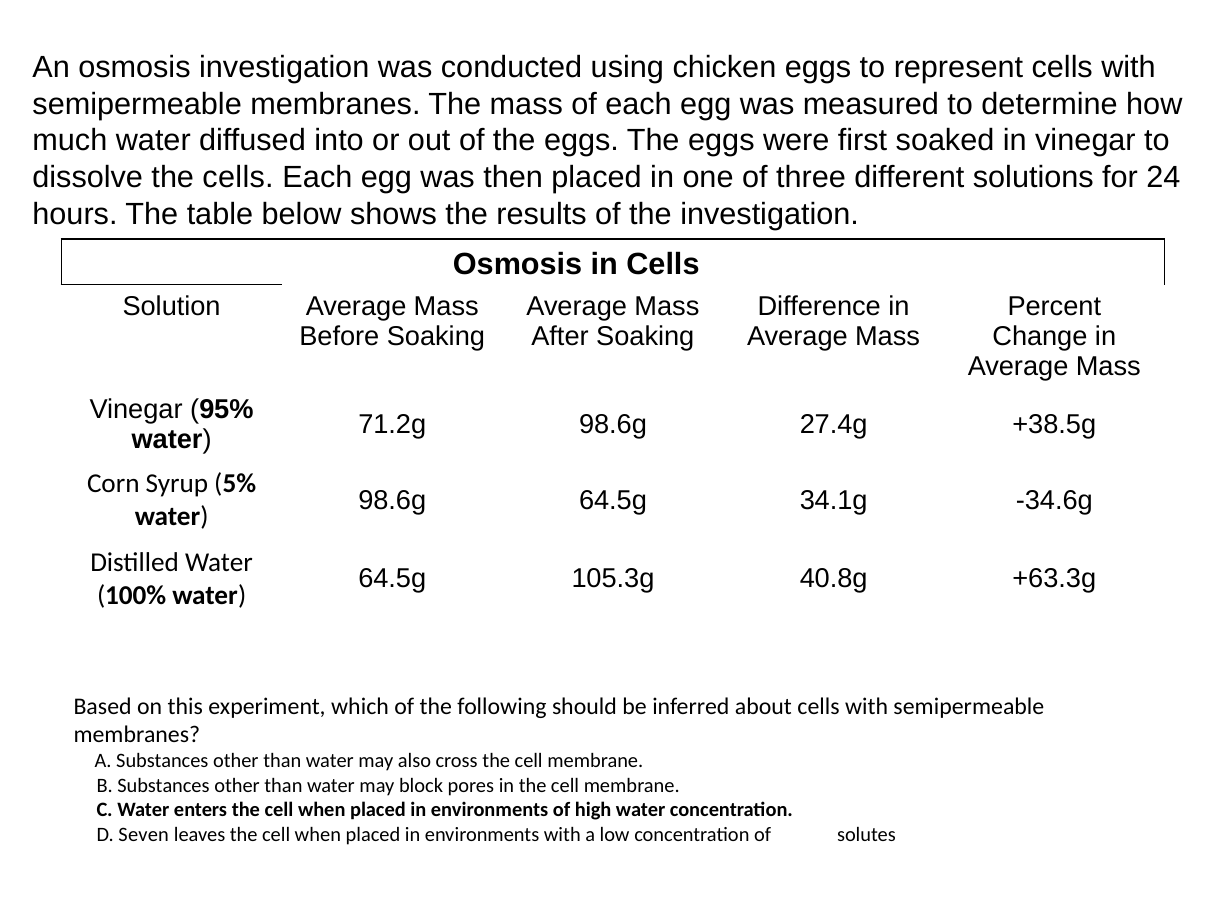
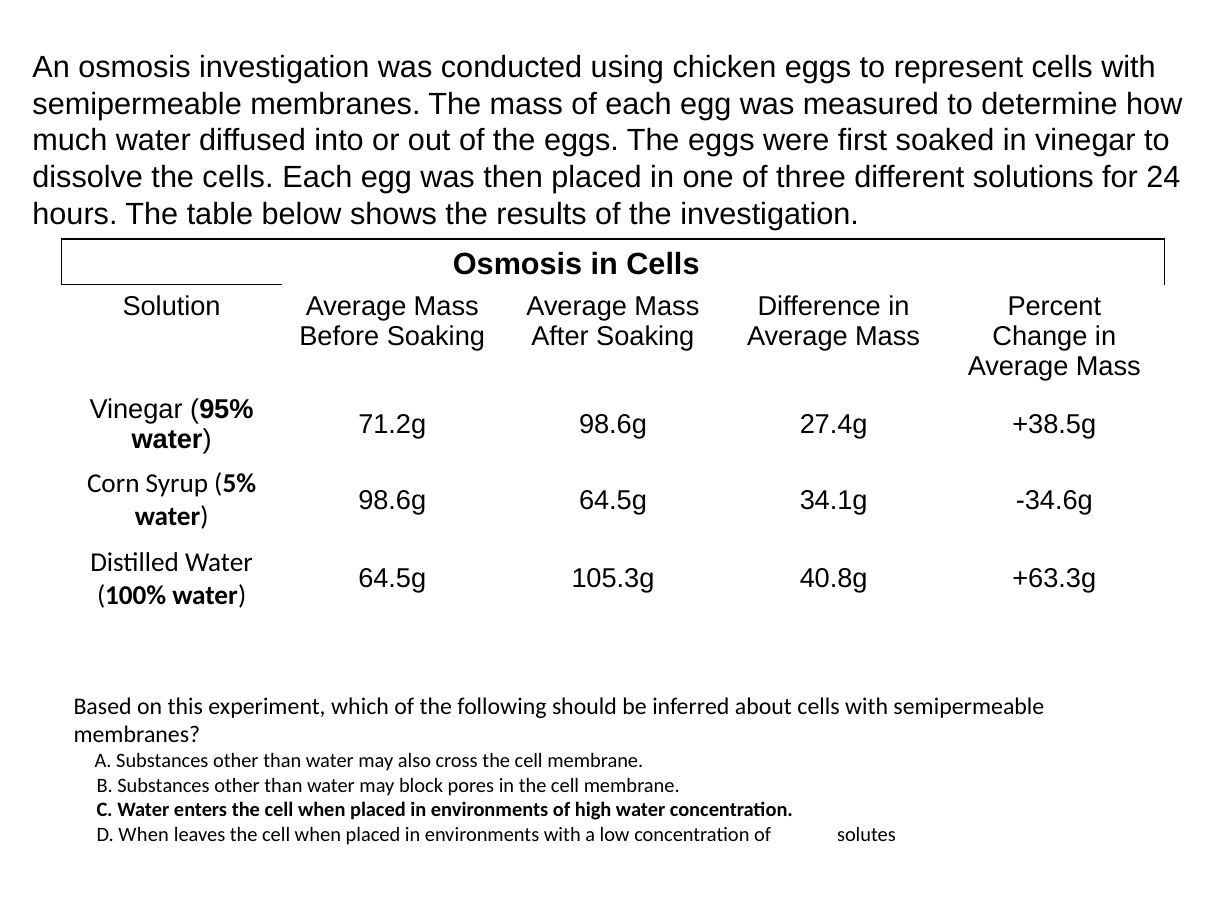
D Seven: Seven -> When (144, 835)
